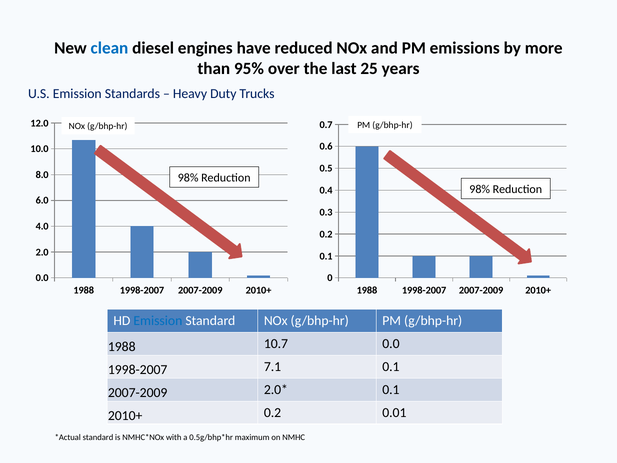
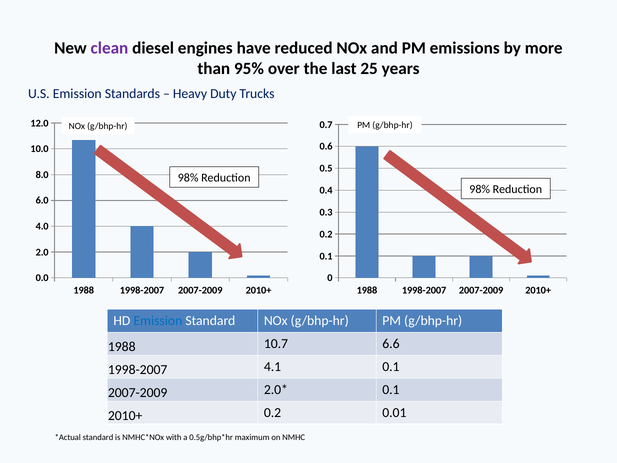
clean colour: blue -> purple (109, 48)
10.7 0.0: 0.0 -> 6.6 (391, 344)
7.1: 7.1 -> 4.1 (272, 367)
